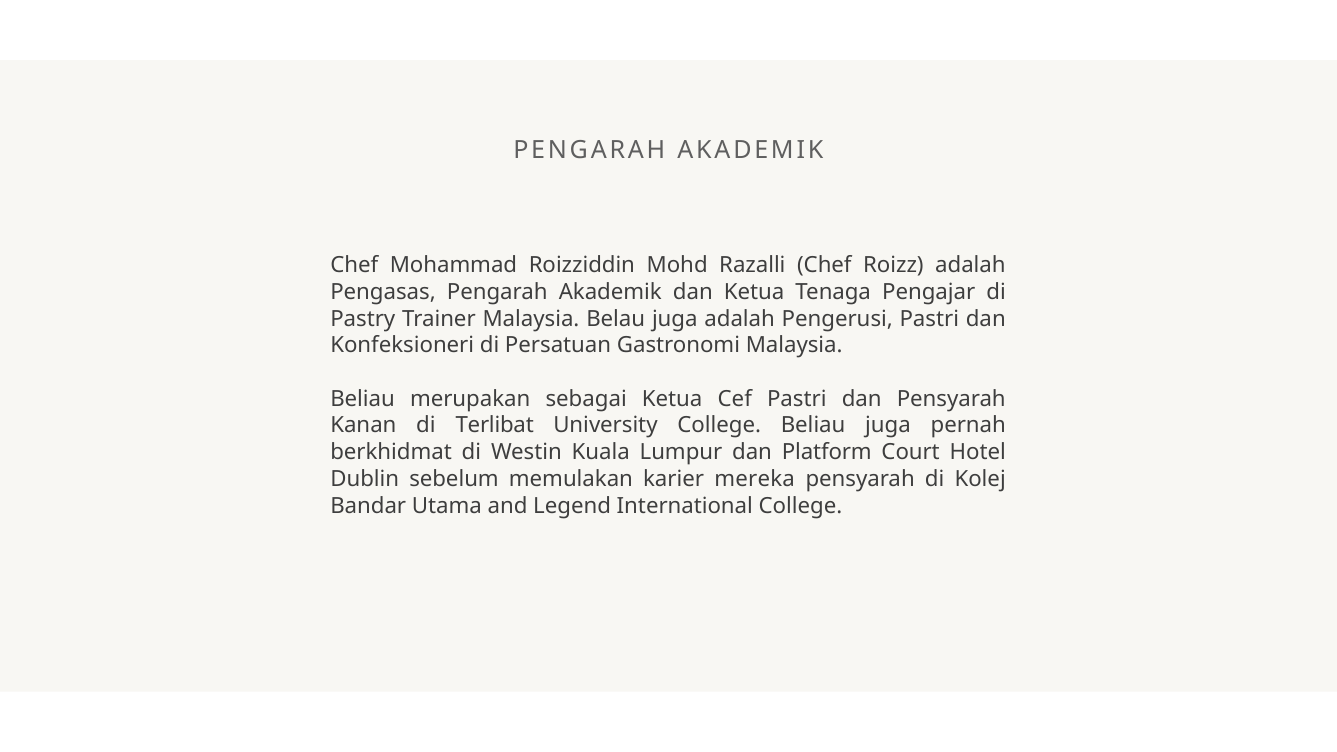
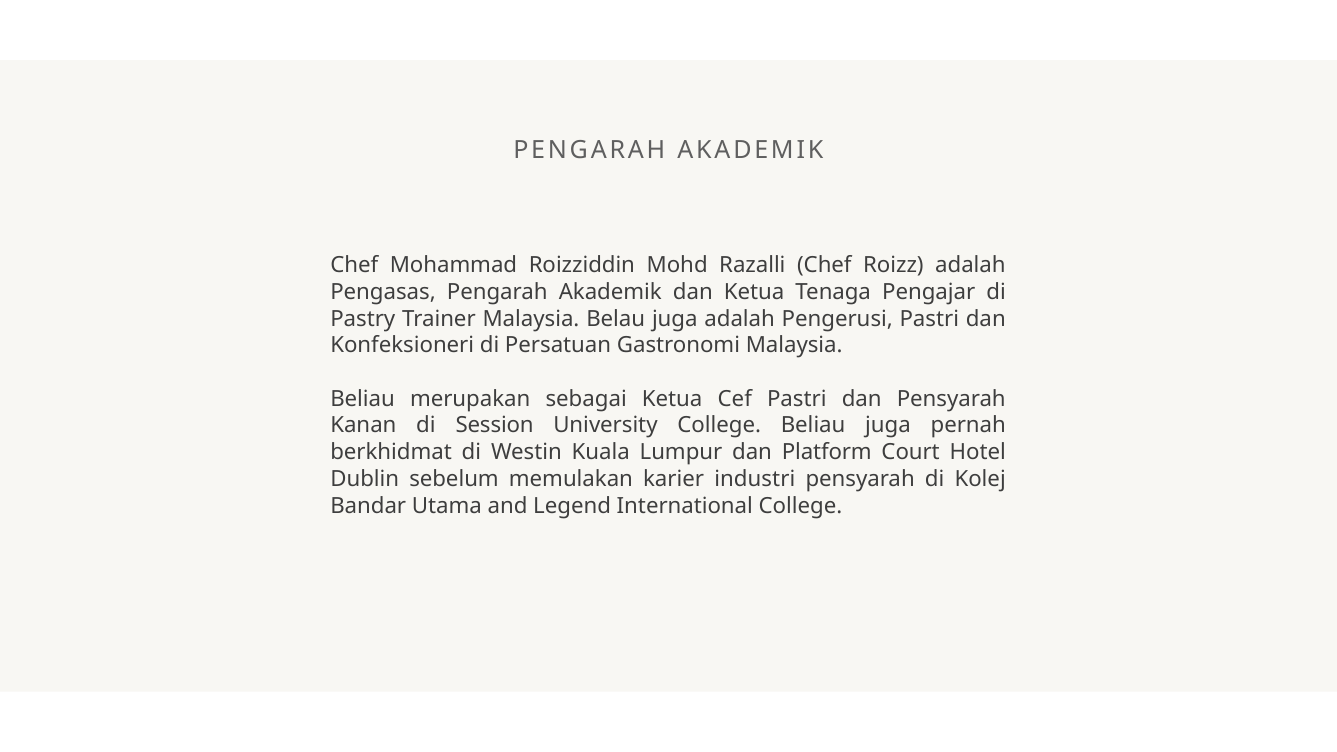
Terlibat: Terlibat -> Session (495, 426)
mereka: mereka -> industri (755, 479)
